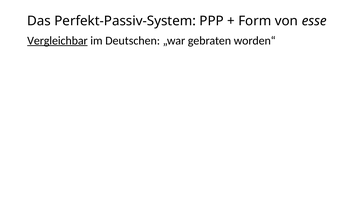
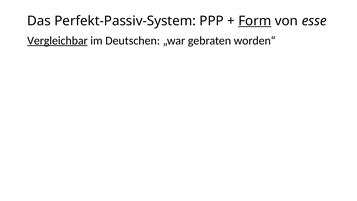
Form underline: none -> present (255, 21)
